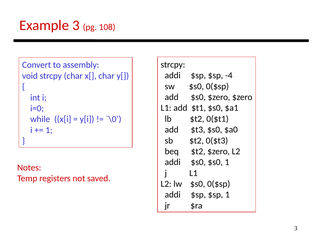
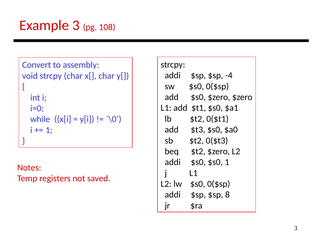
$sp 1: 1 -> 8 (227, 195)
